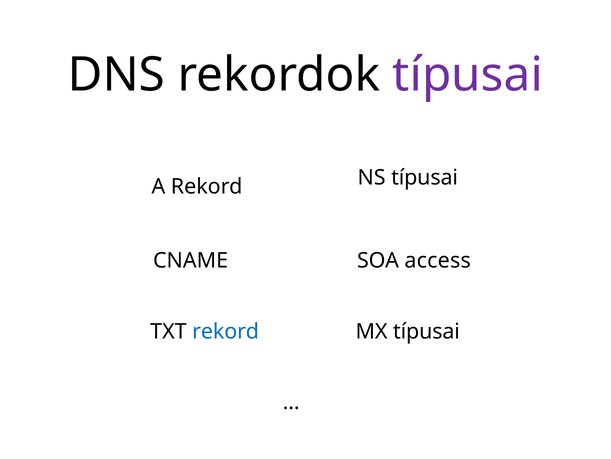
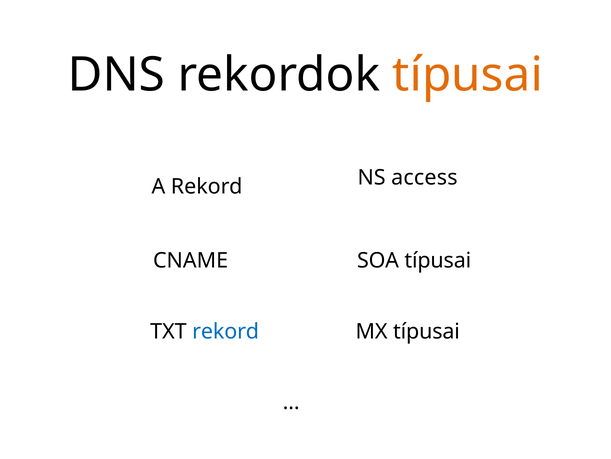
típusai colour: purple -> orange (468, 75)
NS típusai: típusai -> access (424, 177)
SOA access: access -> típusai (438, 260)
